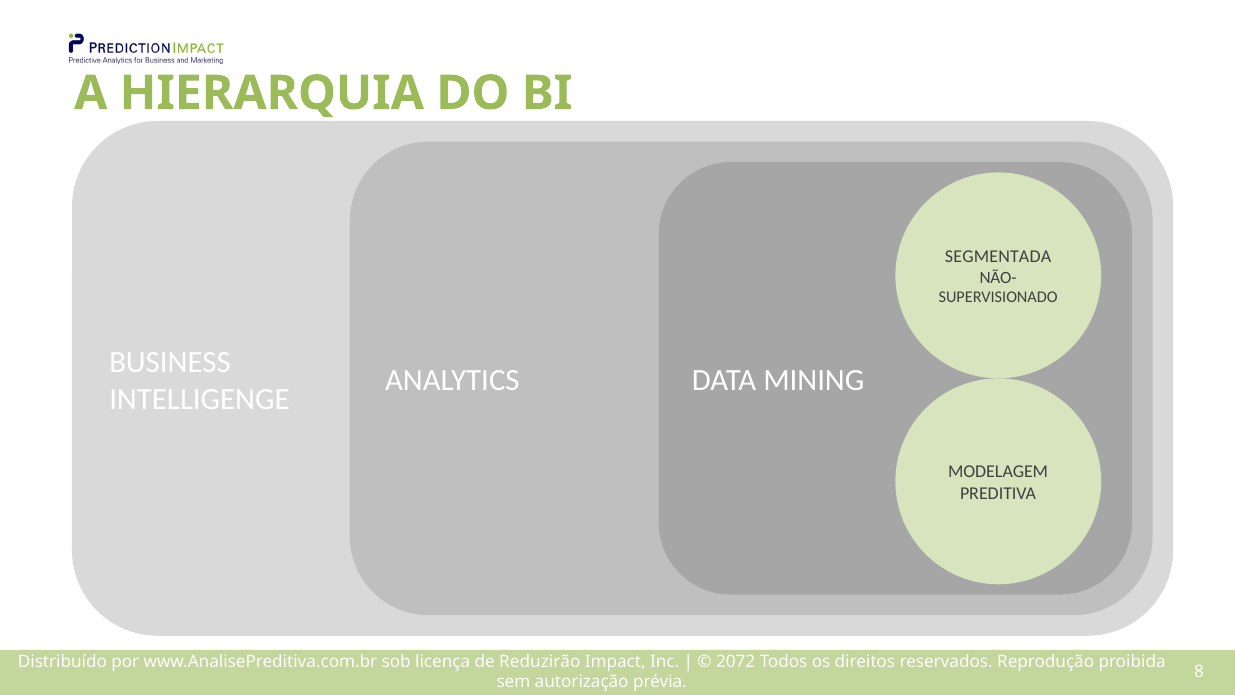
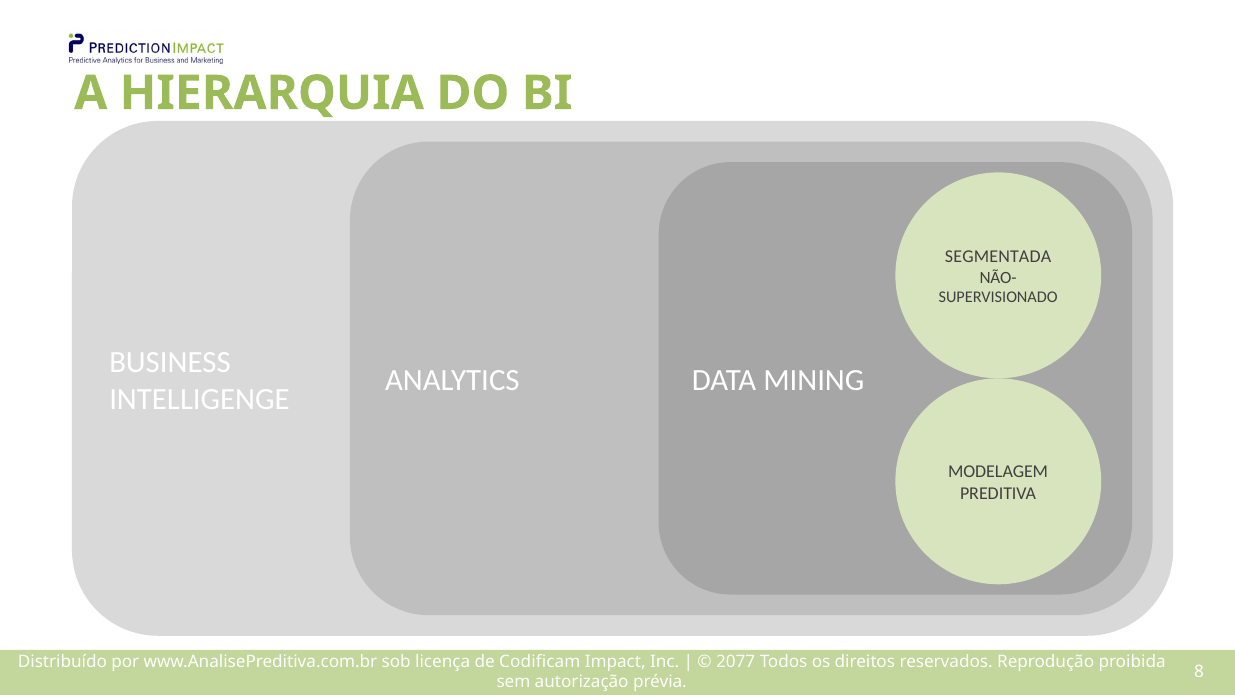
Reduzirão: Reduzirão -> Codificam (540, 661)
2072: 2072 -> 2077 (736, 661)
